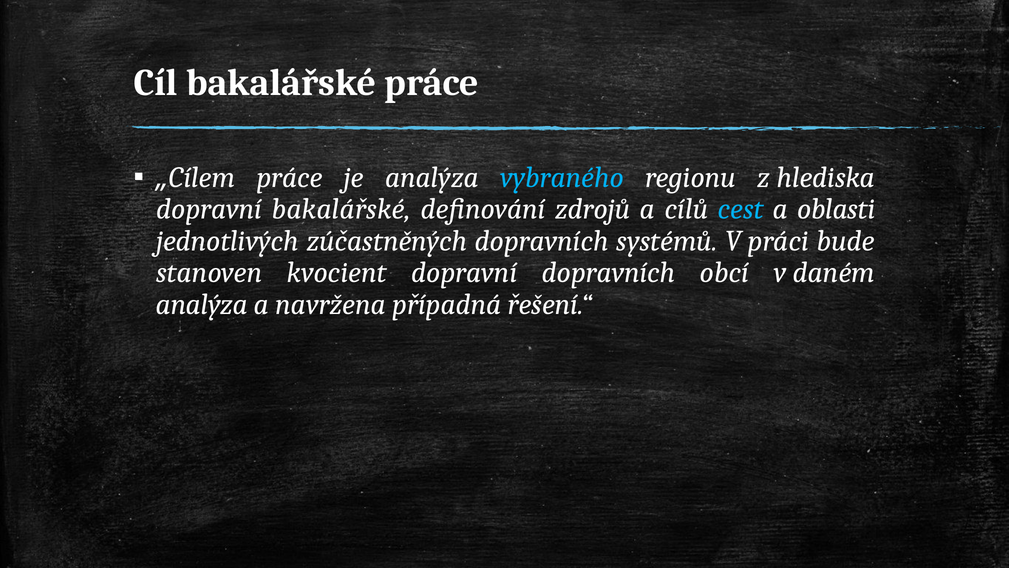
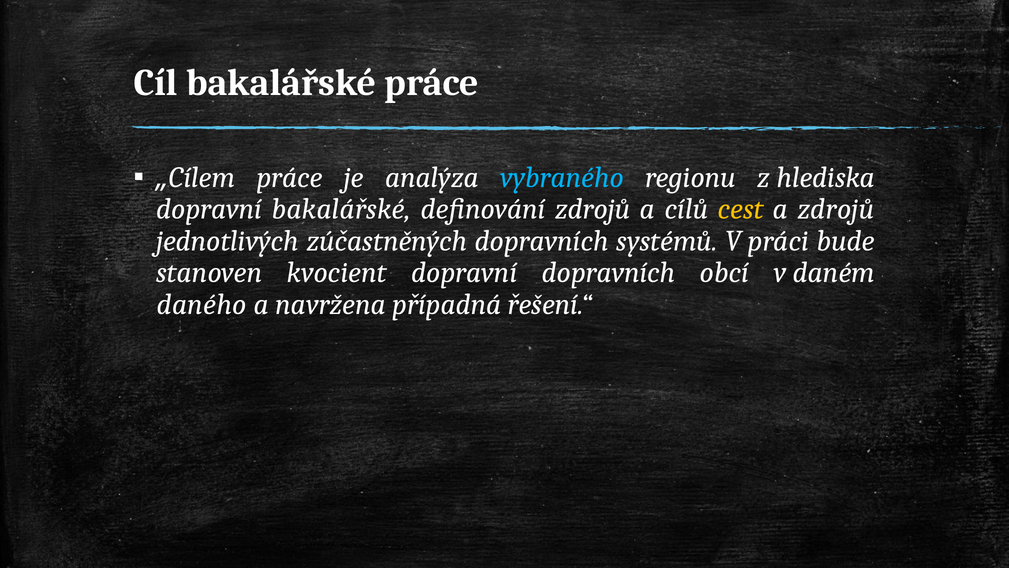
cest colour: light blue -> yellow (741, 209)
a oblasti: oblasti -> zdrojů (836, 209)
analýza: analýza -> daného (202, 304)
